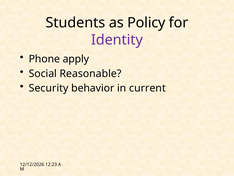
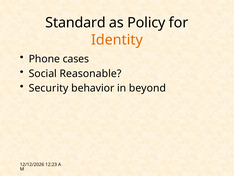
Students: Students -> Standard (75, 23)
Identity colour: purple -> orange (117, 40)
apply: apply -> cases (76, 59)
current: current -> beyond (147, 88)
